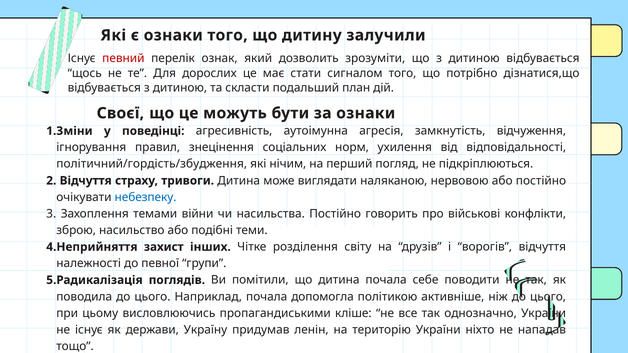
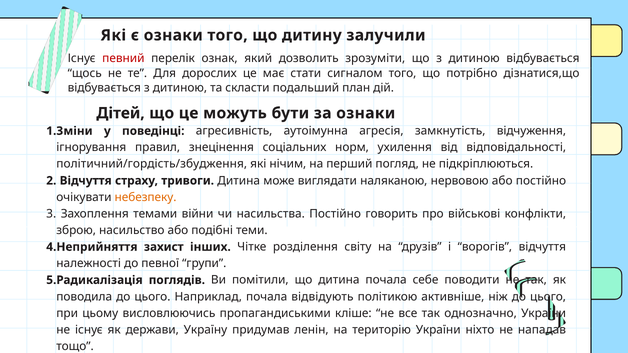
Своєї: Своєї -> Дітей (121, 113)
небезпеку colour: blue -> orange (146, 197)
допомогла: допомогла -> відвідують (322, 297)
